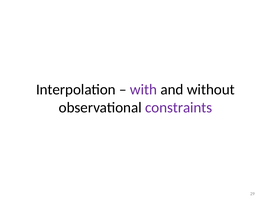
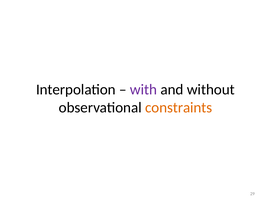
constraints colour: purple -> orange (179, 108)
